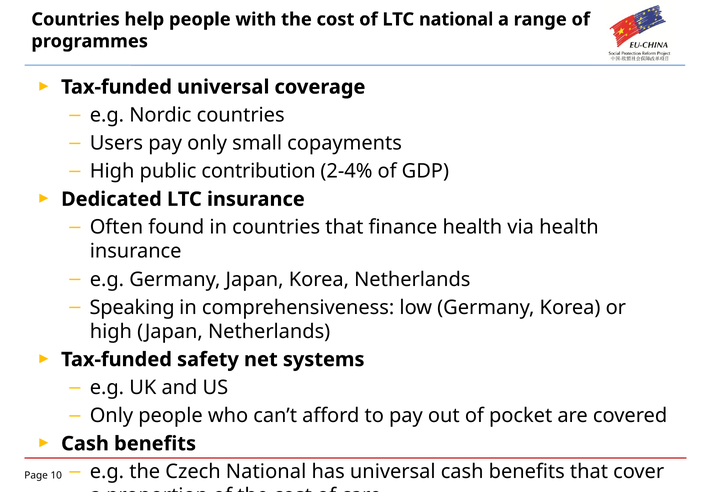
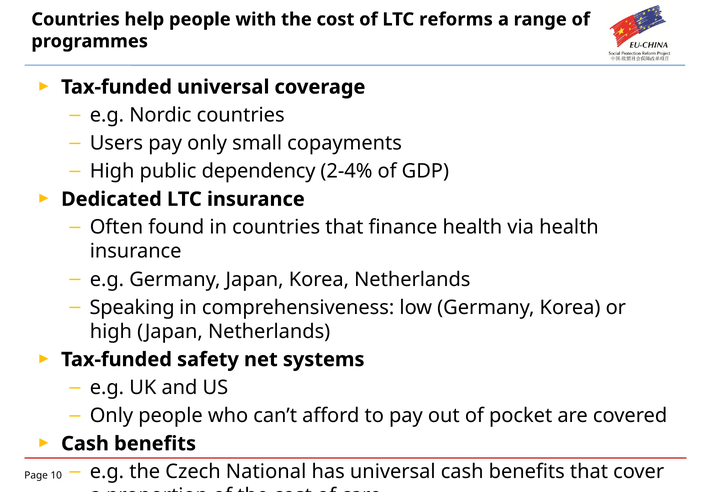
LTC national: national -> reforms (456, 19)
contribution: contribution -> dependency (259, 171)
